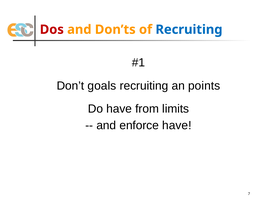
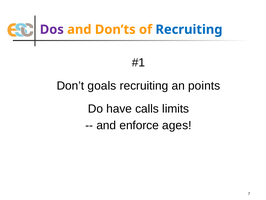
Dos colour: red -> purple (52, 29)
from: from -> calls (147, 109)
enforce have: have -> ages (177, 125)
